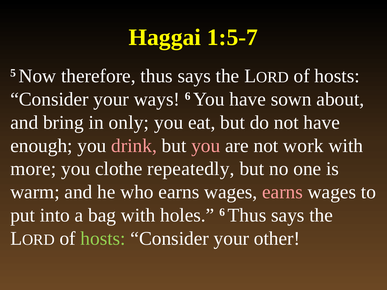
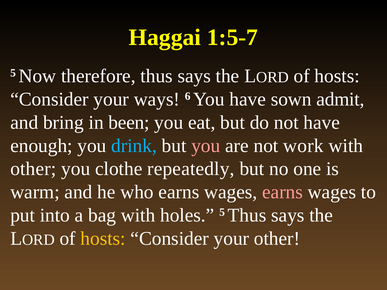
about: about -> admit (340, 99)
only: only -> been (129, 123)
drink colour: pink -> light blue (134, 146)
more: more -> other (33, 169)
holes 6: 6 -> 5 (222, 212)
hosts colour: light green -> yellow (103, 239)
